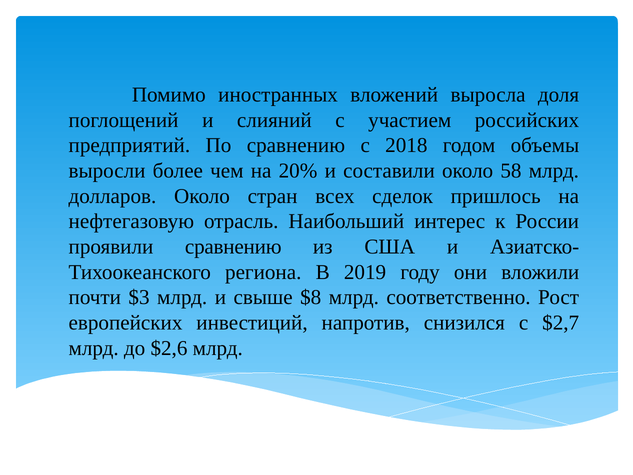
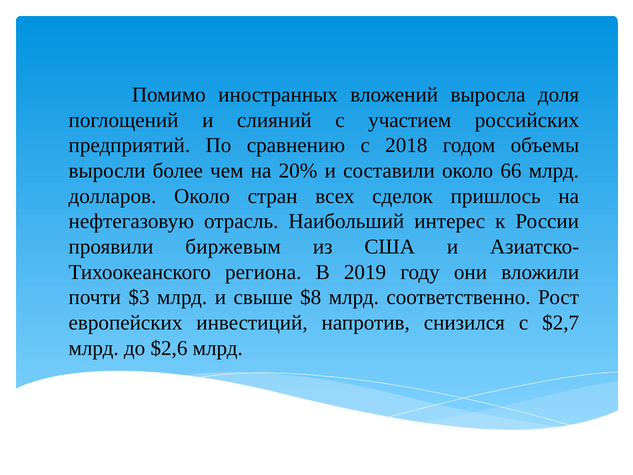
58: 58 -> 66 (511, 171)
проявили сравнению: сравнению -> биржевым (233, 247)
